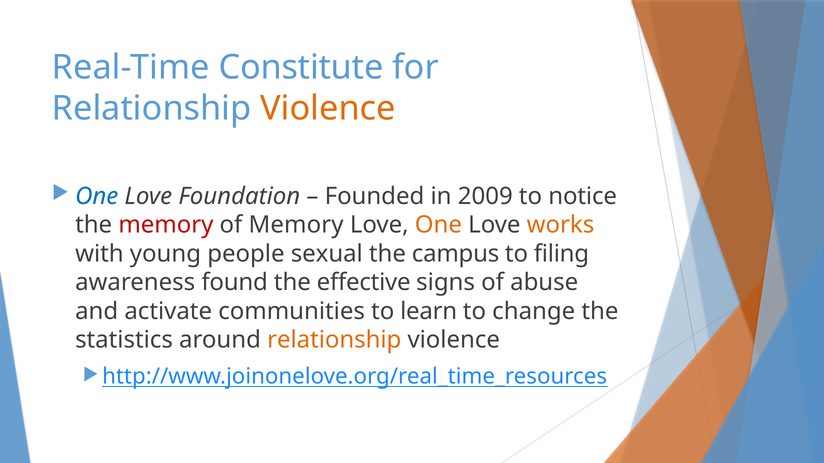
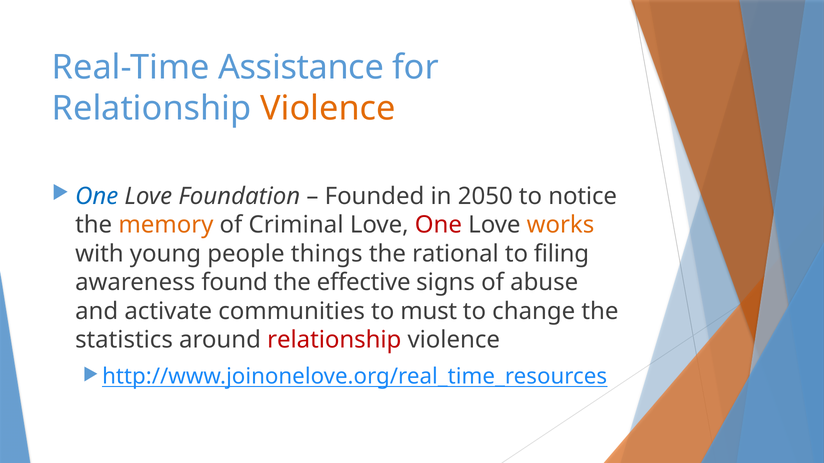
Constitute: Constitute -> Assistance (301, 67)
2009: 2009 -> 2050 (485, 196)
memory colour: red -> orange (166, 225)
of Memory: Memory -> Criminal (296, 225)
One colour: orange -> red (438, 225)
sexual: sexual -> things (327, 254)
campus: campus -> rational (455, 254)
learn: learn -> must (429, 312)
relationship colour: orange -> red (334, 340)
